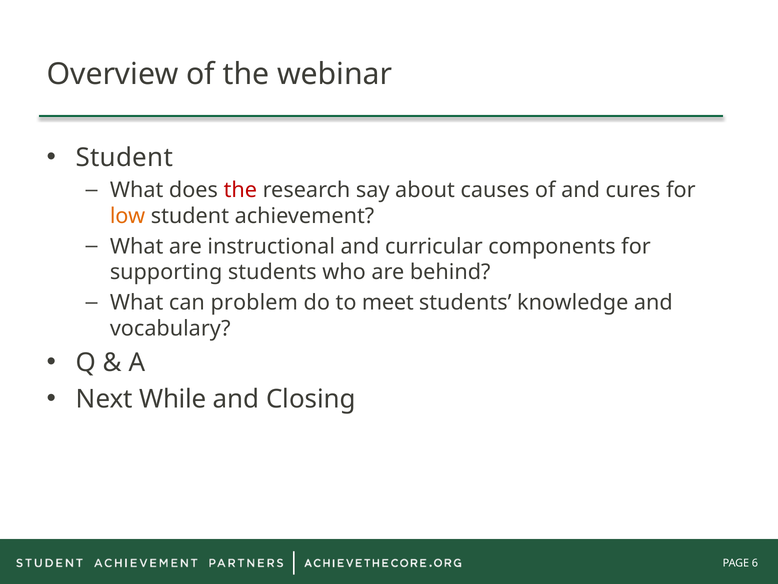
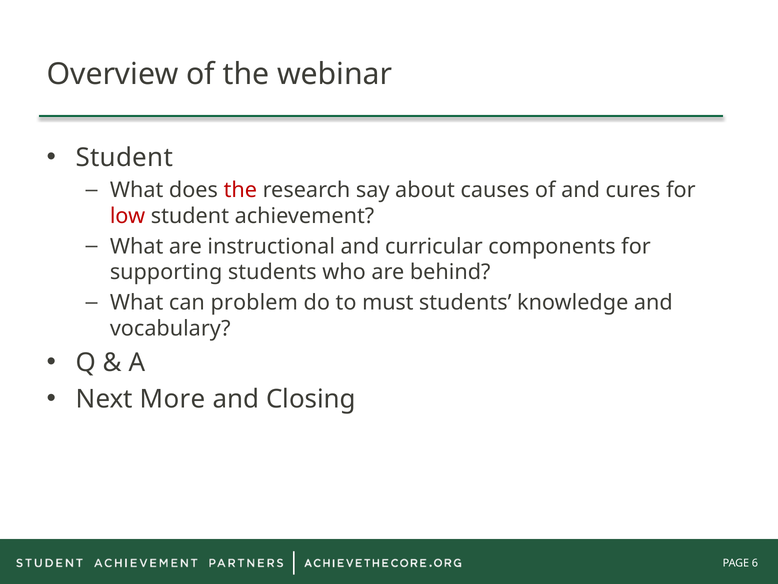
low colour: orange -> red (128, 216)
meet: meet -> must (388, 302)
While: While -> More (173, 399)
